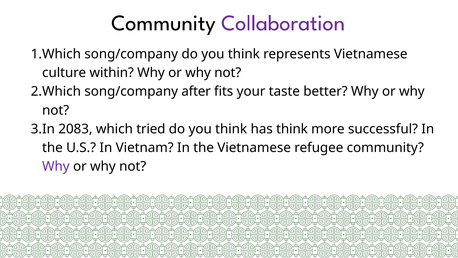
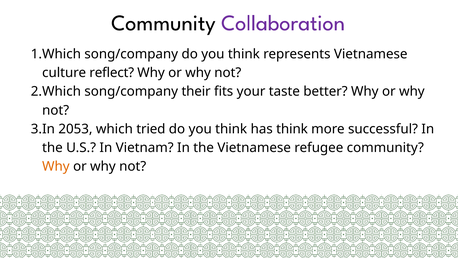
within: within -> reflect (112, 73)
after: after -> their (196, 91)
2083: 2083 -> 2053 (75, 129)
Why colour: purple -> orange (56, 166)
